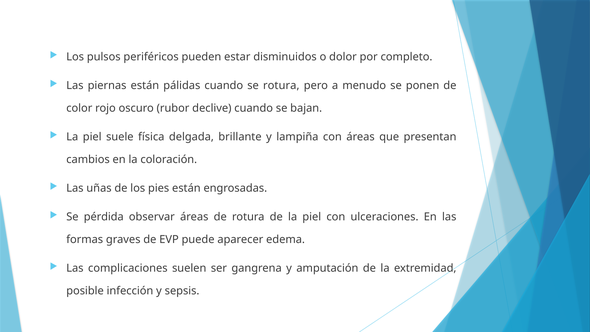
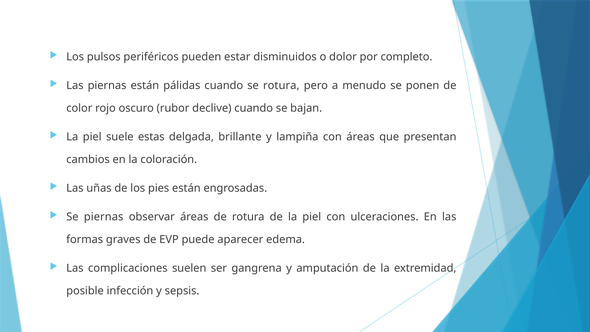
física: física -> estas (151, 137)
Se pérdida: pérdida -> piernas (104, 217)
